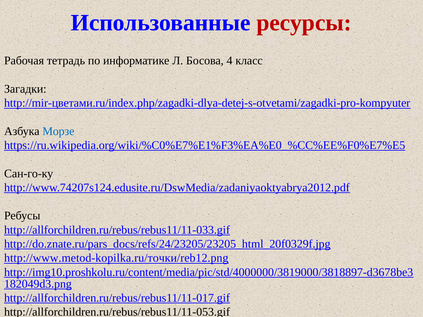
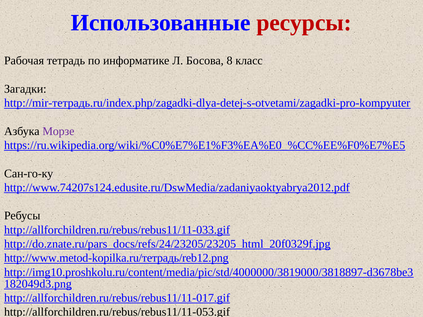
4: 4 -> 8 (230, 61)
http://mir-цветами.ru/index.php/zagadki-dlya-detej-s-otvetami/zagadki-pro-kompyuter: http://mir-цветами.ru/index.php/zagadki-dlya-detej-s-otvetami/zagadki-pro-kompyuter -> http://mir-тетрадь.ru/index.php/zagadki-dlya-detej-s-otvetami/zagadki-pro-kompyuter (207, 103)
Морзе colour: blue -> purple (58, 131)
http://www.metod-kopilka.ru/точки/reb12.png: http://www.metod-kopilka.ru/точки/reb12.png -> http://www.metod-kopilka.ru/тетрадь/reb12.png (116, 258)
